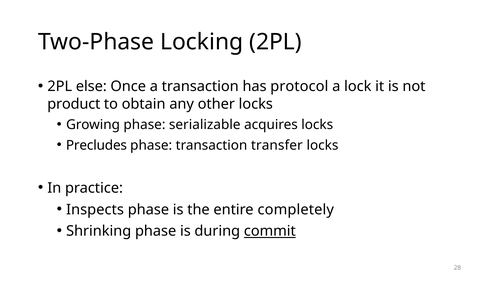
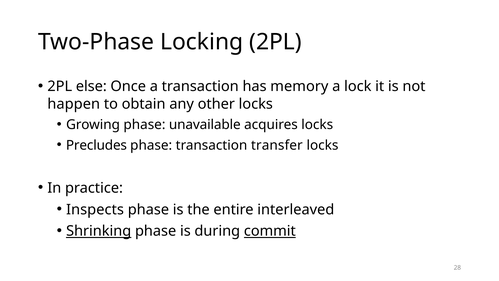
protocol: protocol -> memory (299, 86)
product: product -> happen (74, 104)
serializable: serializable -> unavailable (205, 125)
completely: completely -> interleaved (296, 209)
Shrinking underline: none -> present (99, 231)
